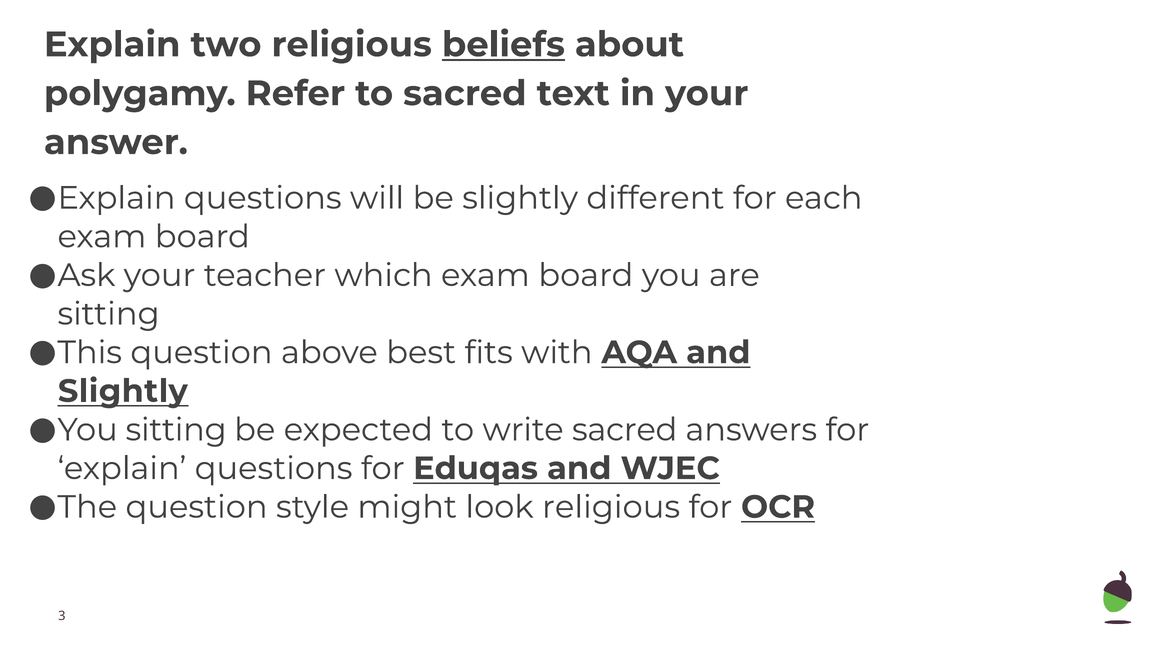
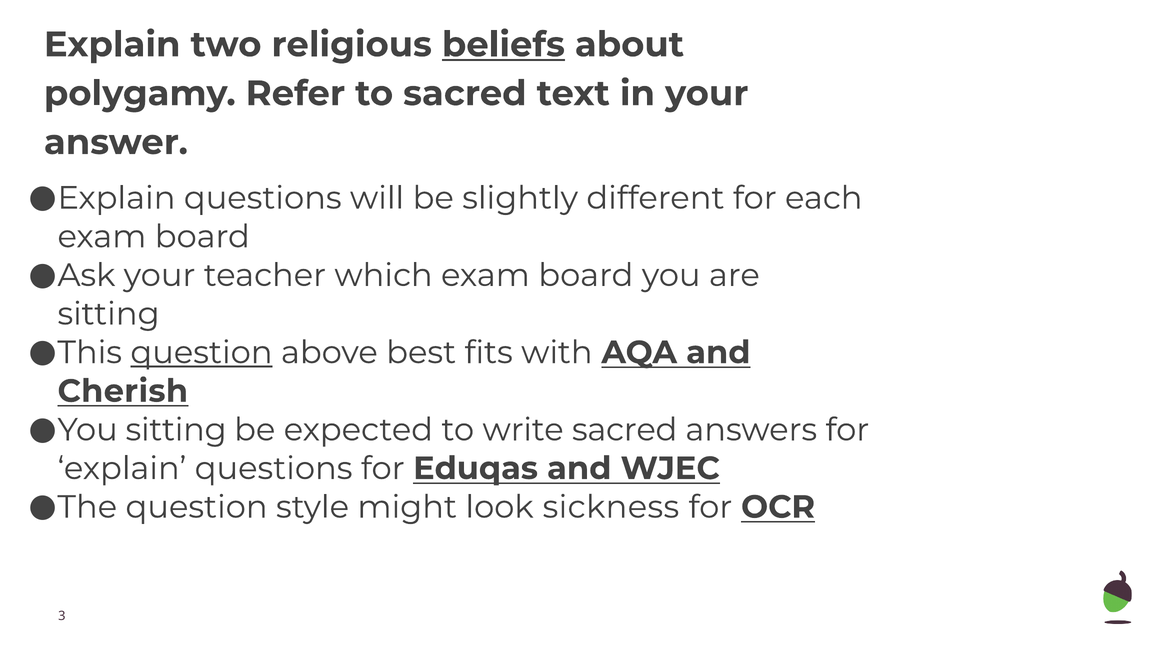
question underline: none -> present (201, 352)
Slightly: Slightly -> Cherish (123, 391)
look religious: religious -> sickness (611, 507)
